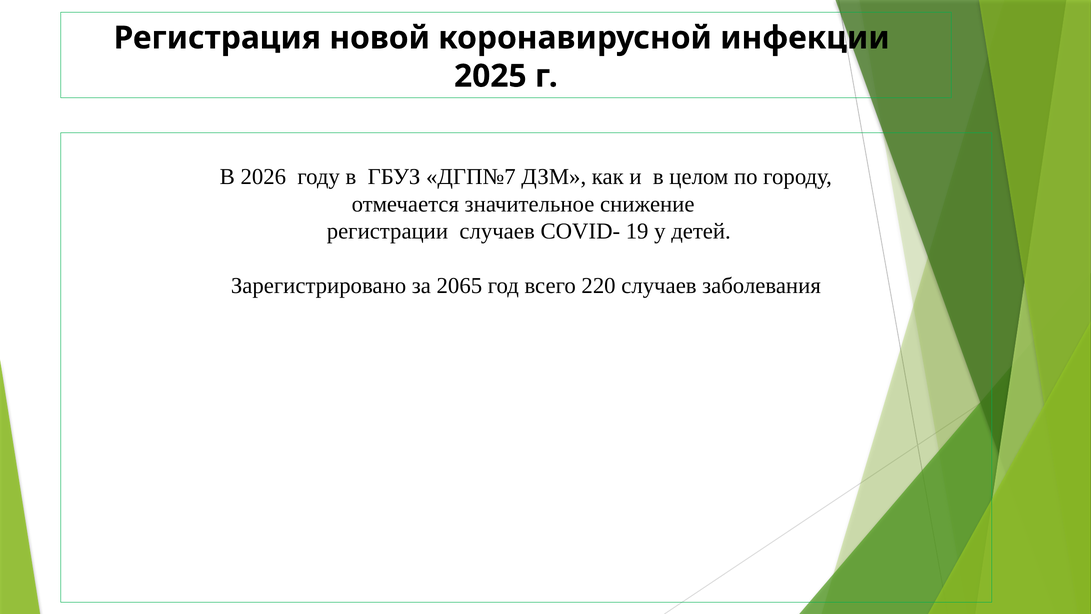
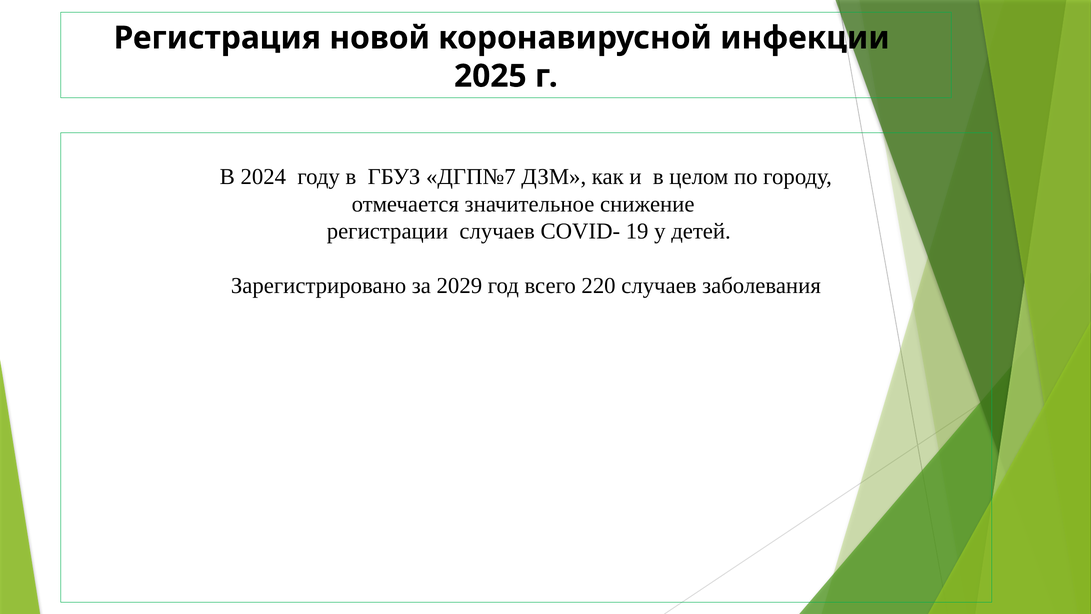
2026: 2026 -> 2024 (263, 177)
2065: 2065 -> 2029 (459, 286)
